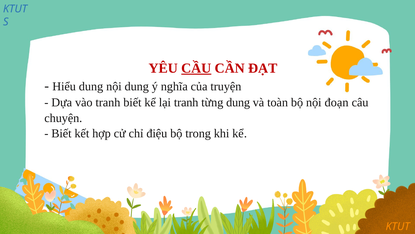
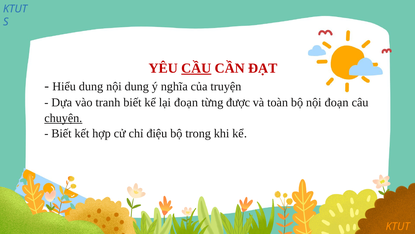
lại tranh: tranh -> đoạn (186, 102)
từng dung: dung -> được (238, 102)
chuyện underline: none -> present (63, 118)
